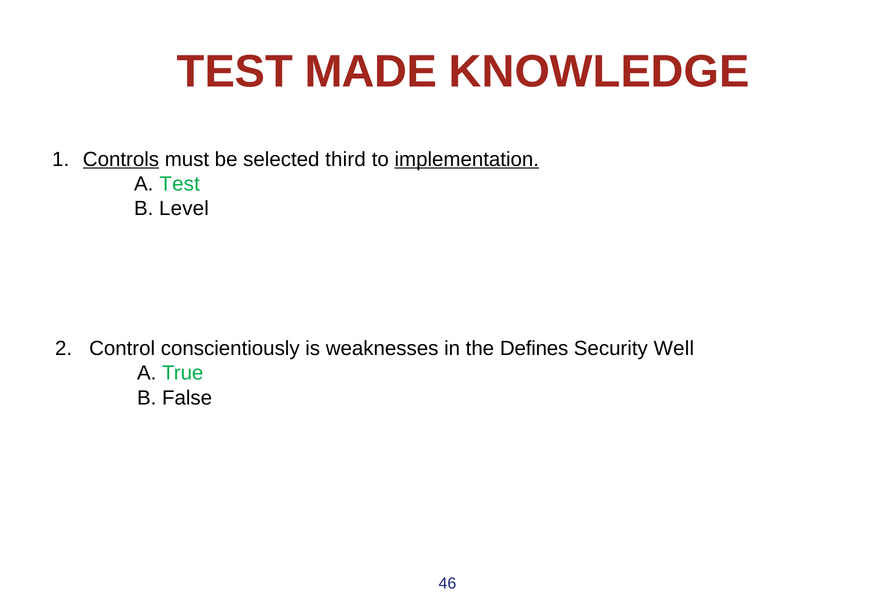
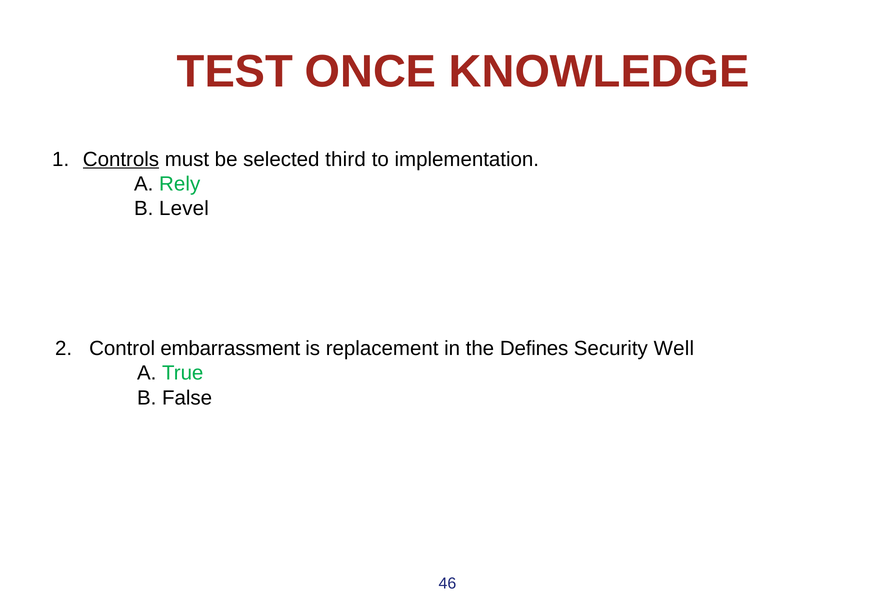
MADE: MADE -> ONCE (371, 71)
implementation underline: present -> none (467, 159)
A Test: Test -> Rely (180, 184)
conscientiously: conscientiously -> embarrassment (230, 348)
weaknesses: weaknesses -> replacement (382, 348)
